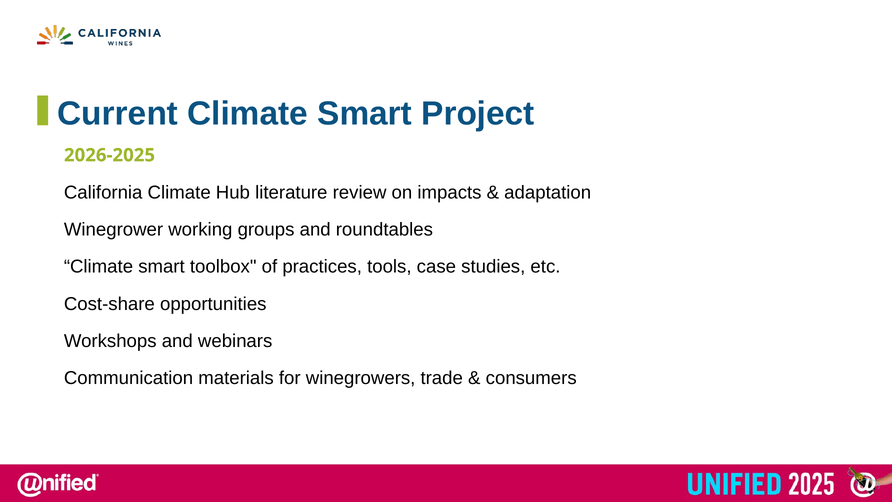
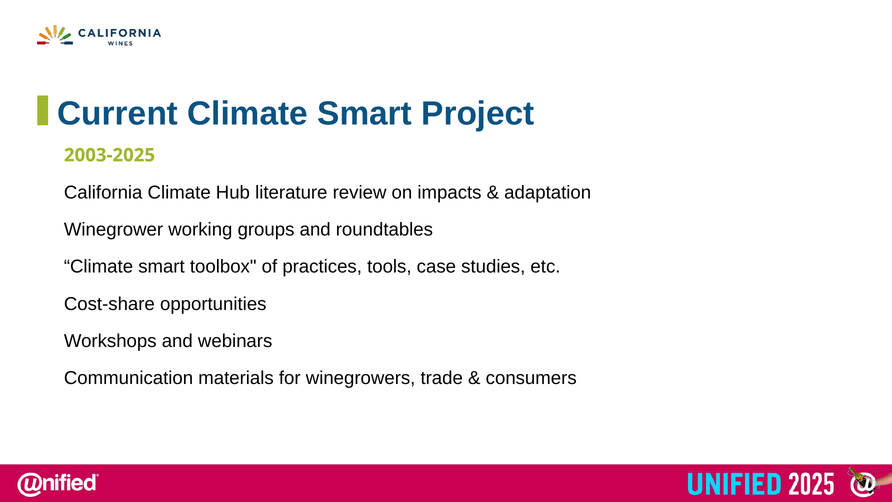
2026-2025: 2026-2025 -> 2003-2025 (109, 155)
